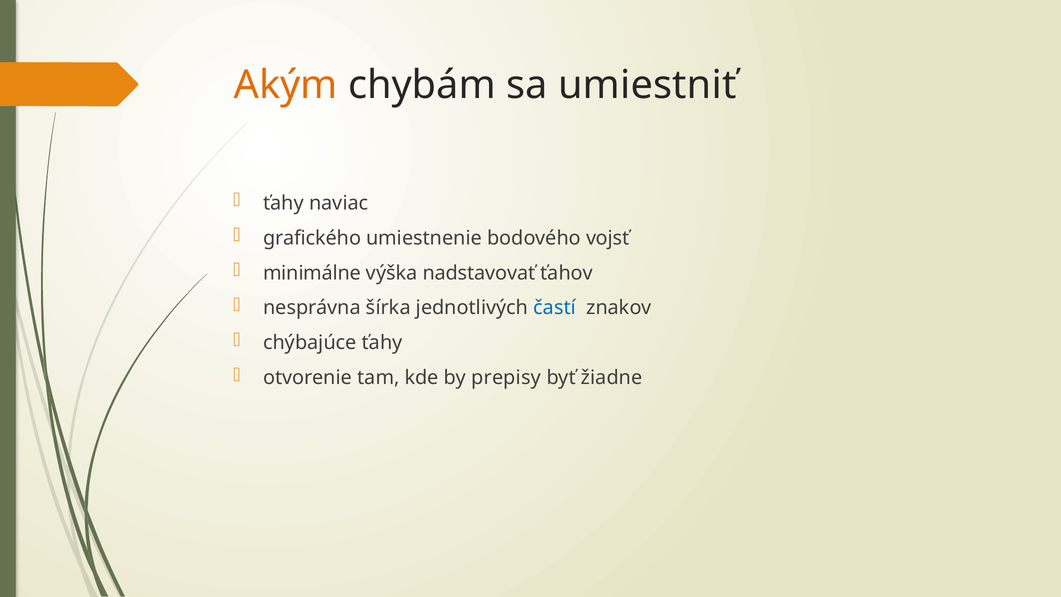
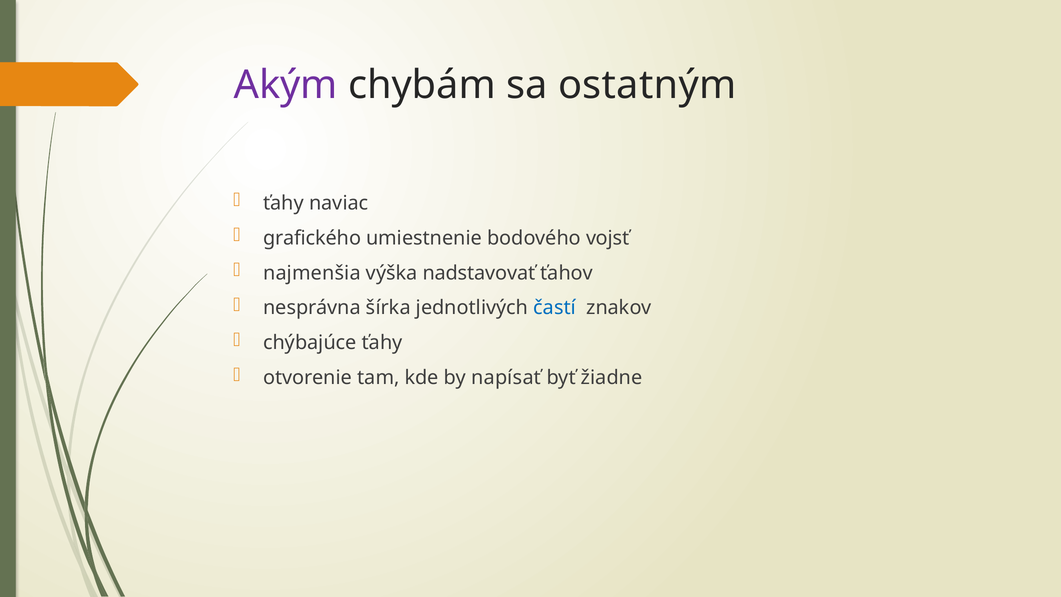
Akým colour: orange -> purple (286, 85)
umiestniť: umiestniť -> ostatným (647, 85)
minimálne: minimálne -> najmenšia (312, 273)
prepisy: prepisy -> napísať (506, 378)
